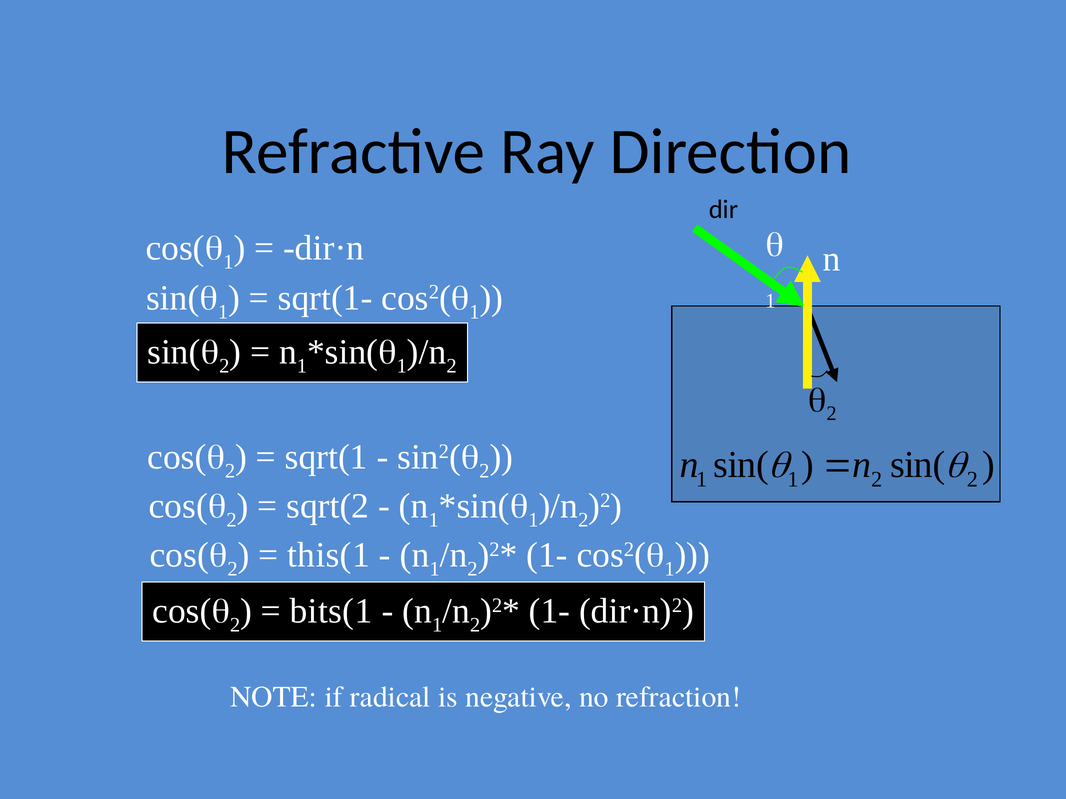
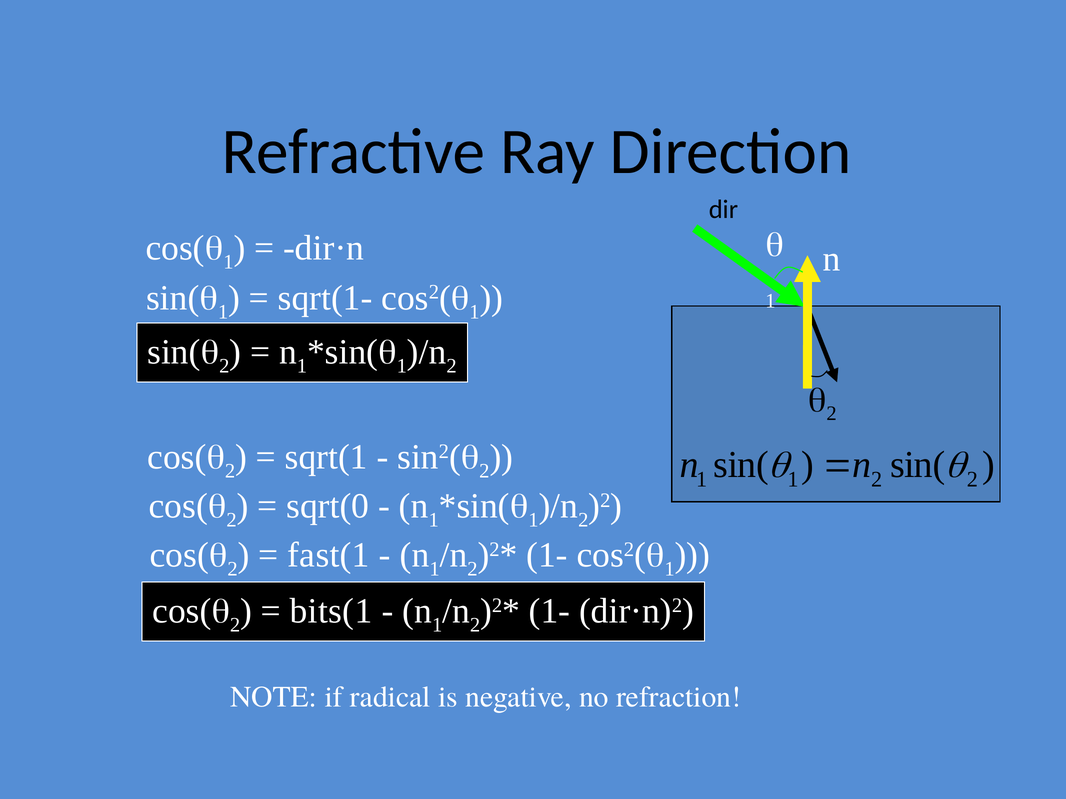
sqrt(2: sqrt(2 -> sqrt(0 (328, 506)
this(1: this(1 -> fast(1 (329, 556)
